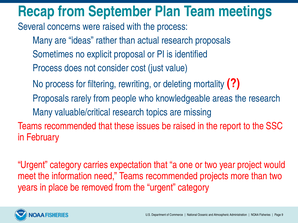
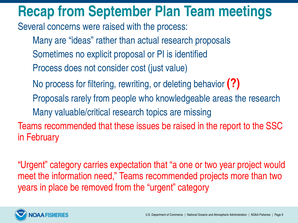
mortality: mortality -> behavior (209, 84)
